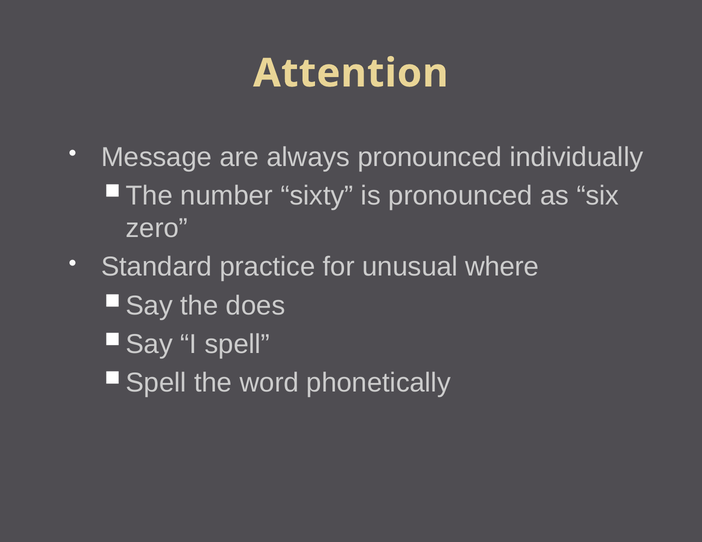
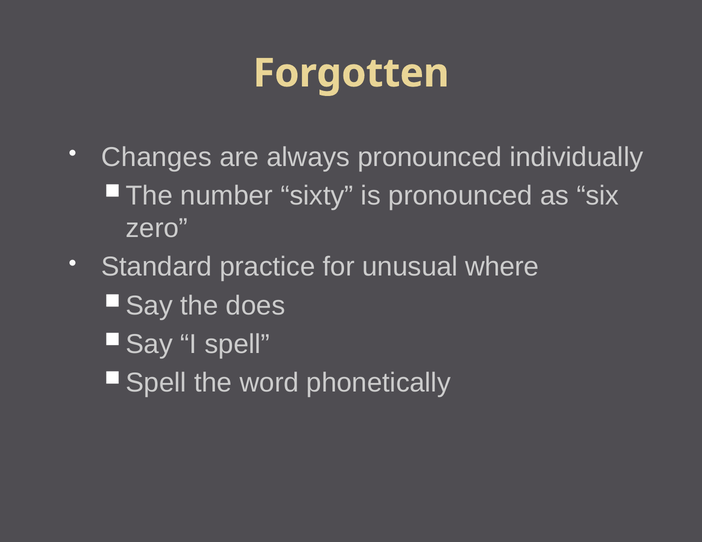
Attention: Attention -> Forgotten (351, 73)
Message: Message -> Changes (157, 157)
